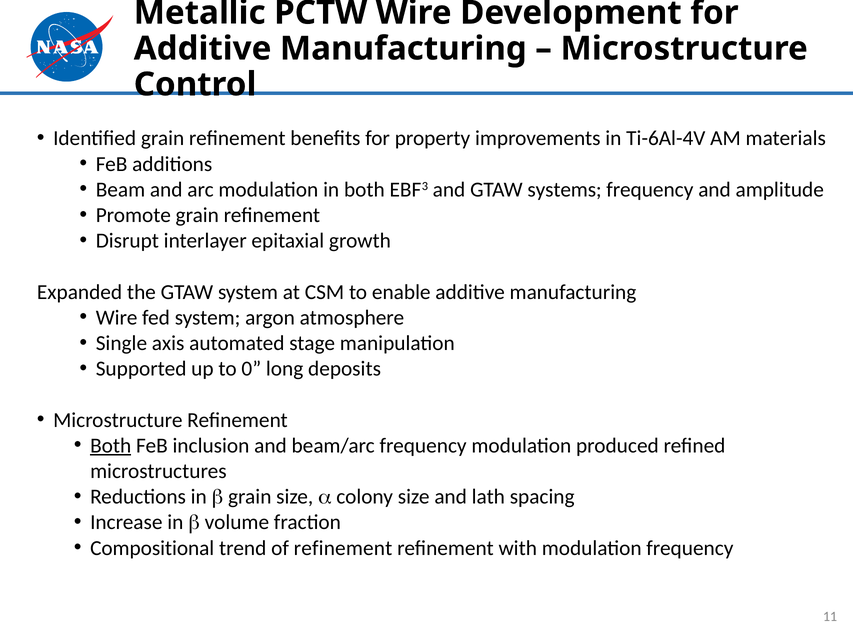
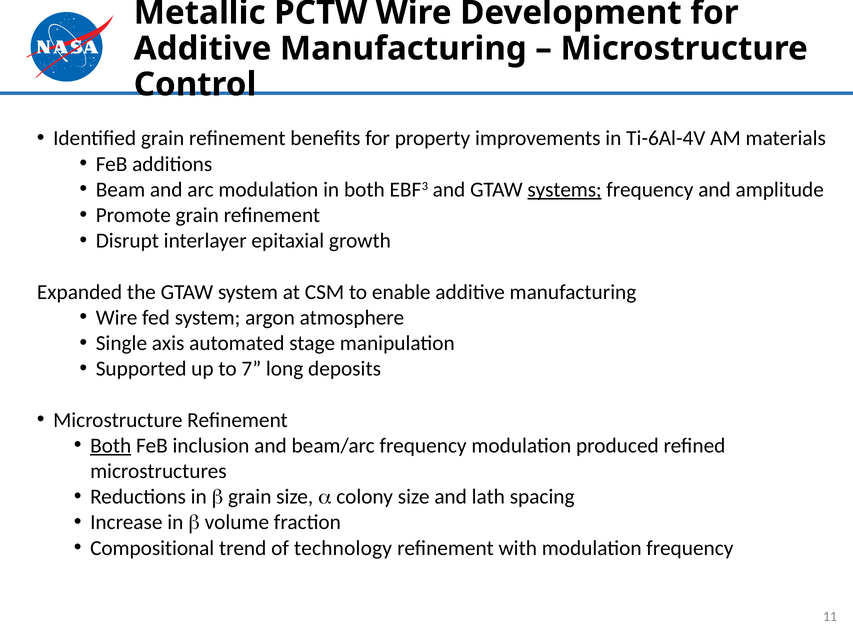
systems underline: none -> present (565, 189)
0: 0 -> 7 (251, 369)
of refinement: refinement -> technology (343, 548)
